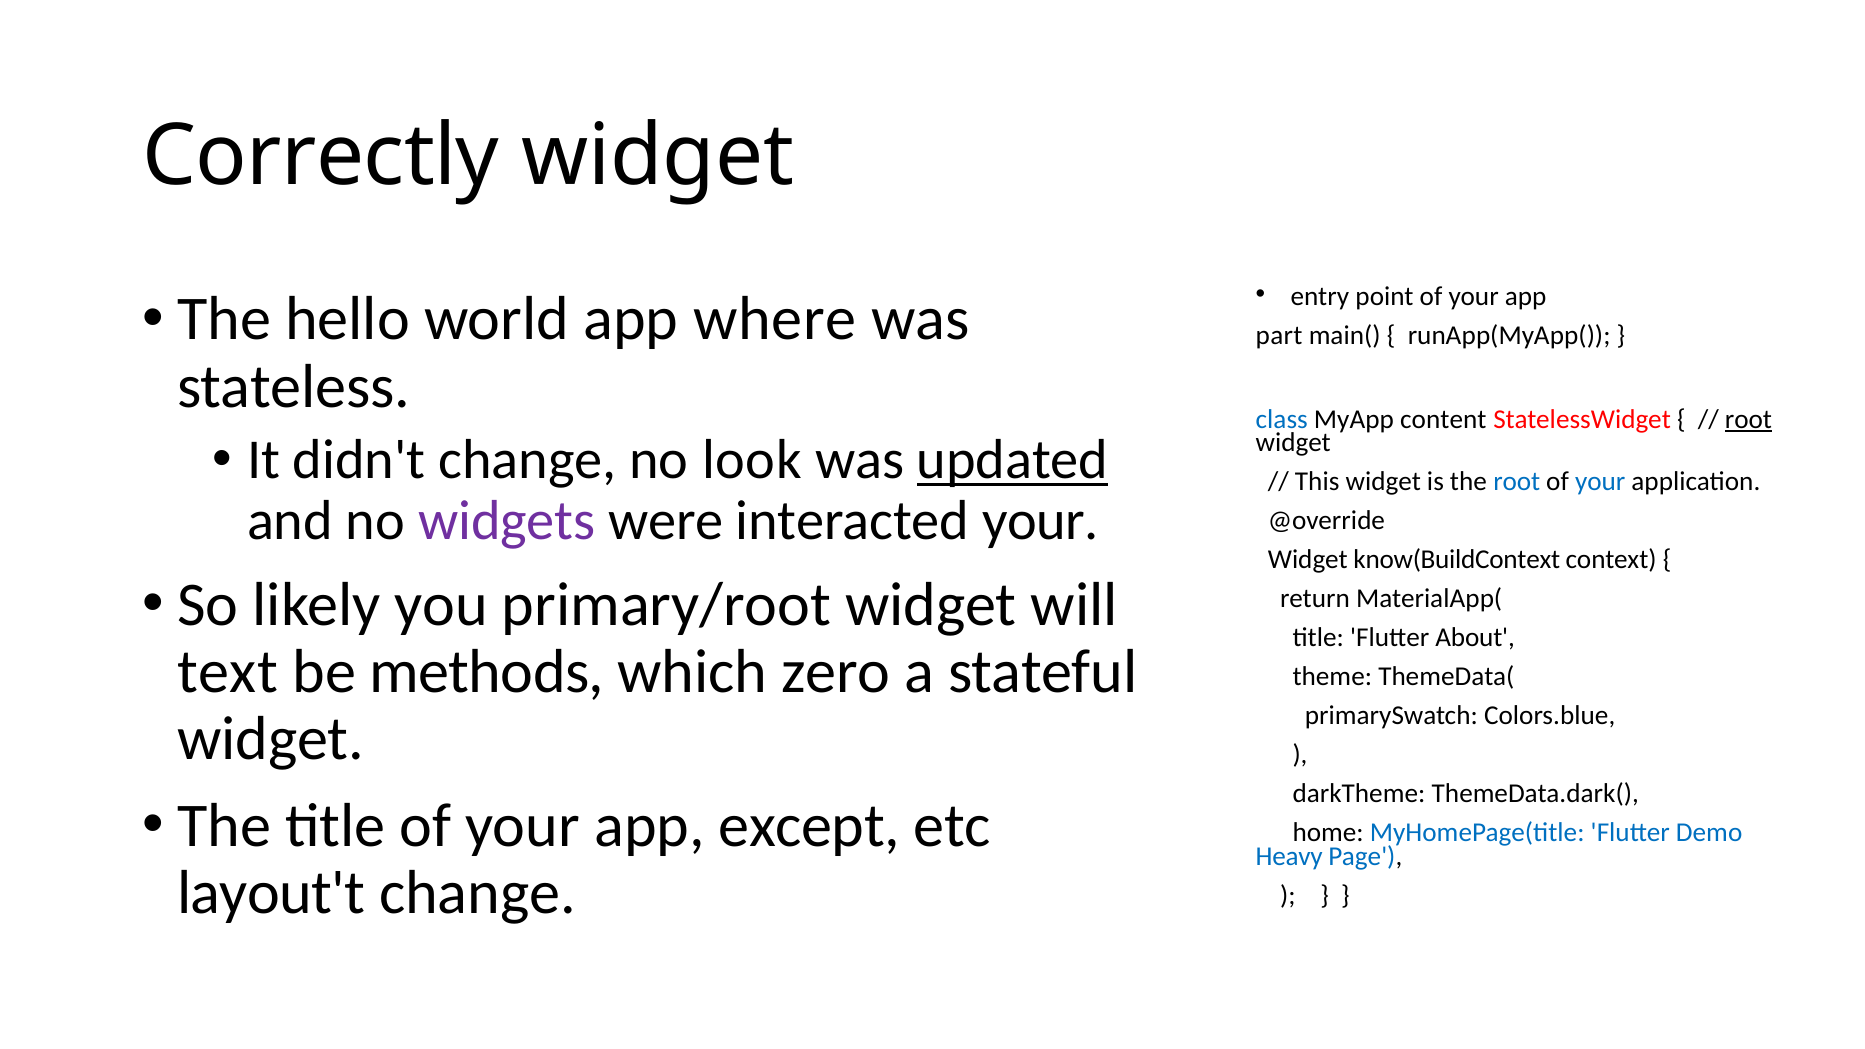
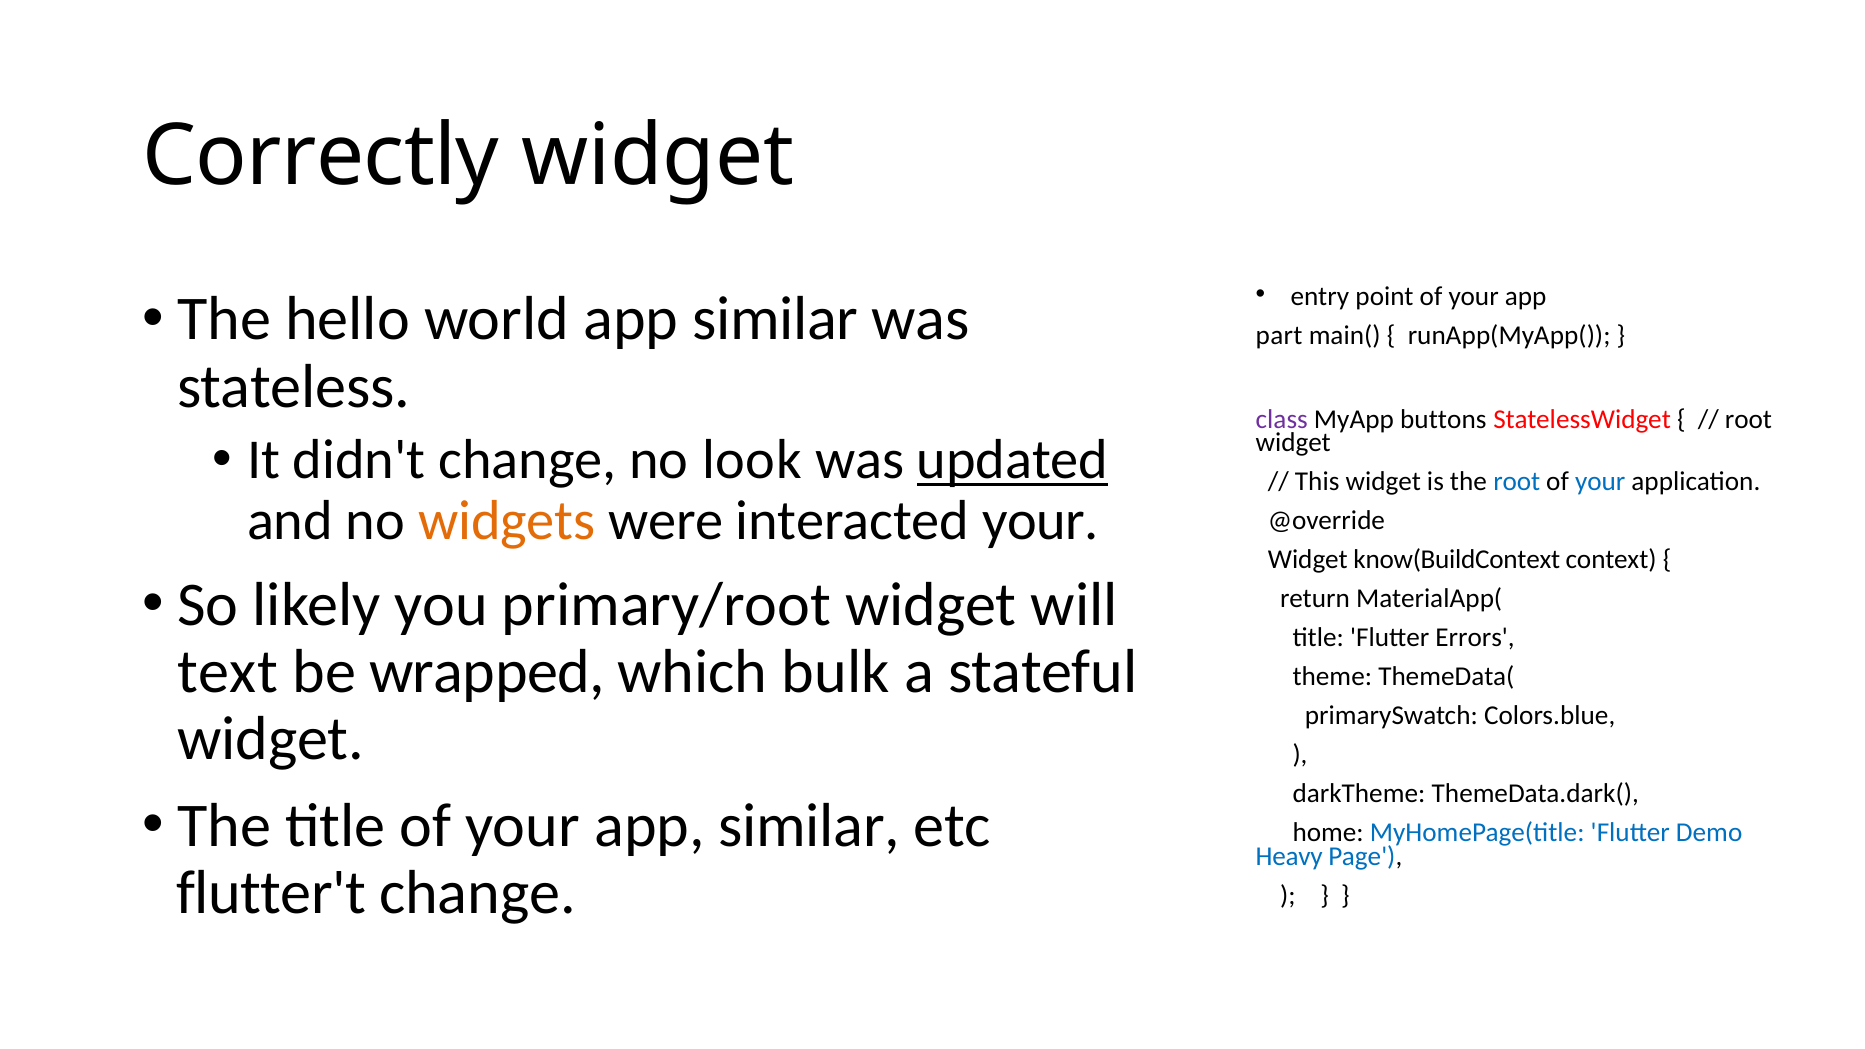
world app where: where -> similar (775, 319)
class colour: blue -> purple (1282, 419)
content: content -> buttons (1443, 419)
root underline: present -> none (1749, 419)
widgets colour: purple -> orange (507, 521)
About: About -> Errors (1475, 638)
methods: methods -> wrapped (487, 672)
zero: zero -> bulk (836, 672)
your app except: except -> similar (809, 826)
layout't: layout't -> flutter't (271, 893)
